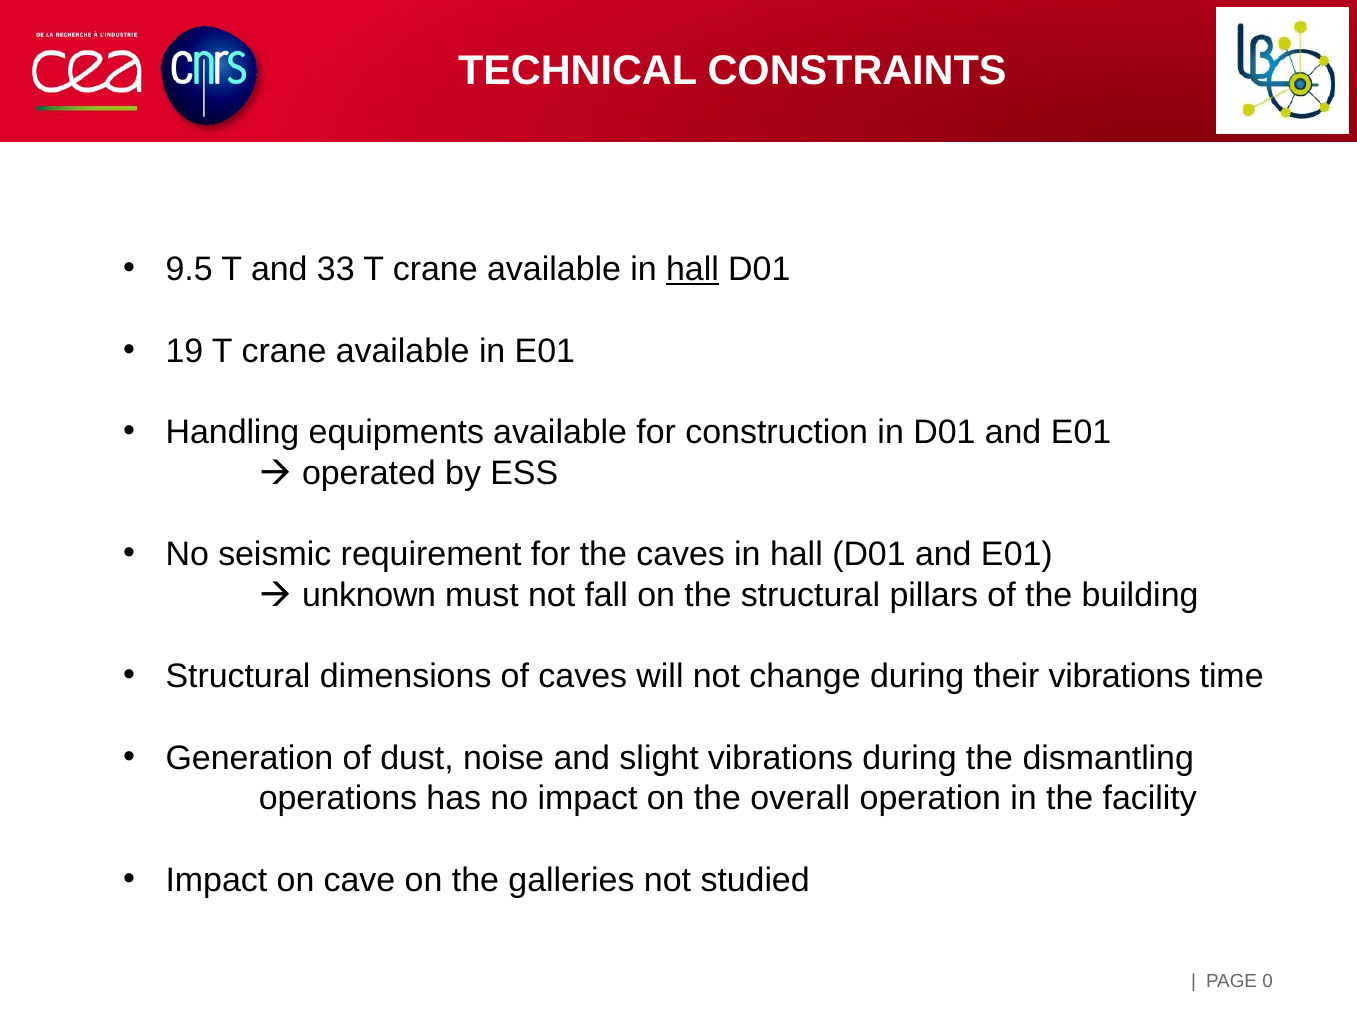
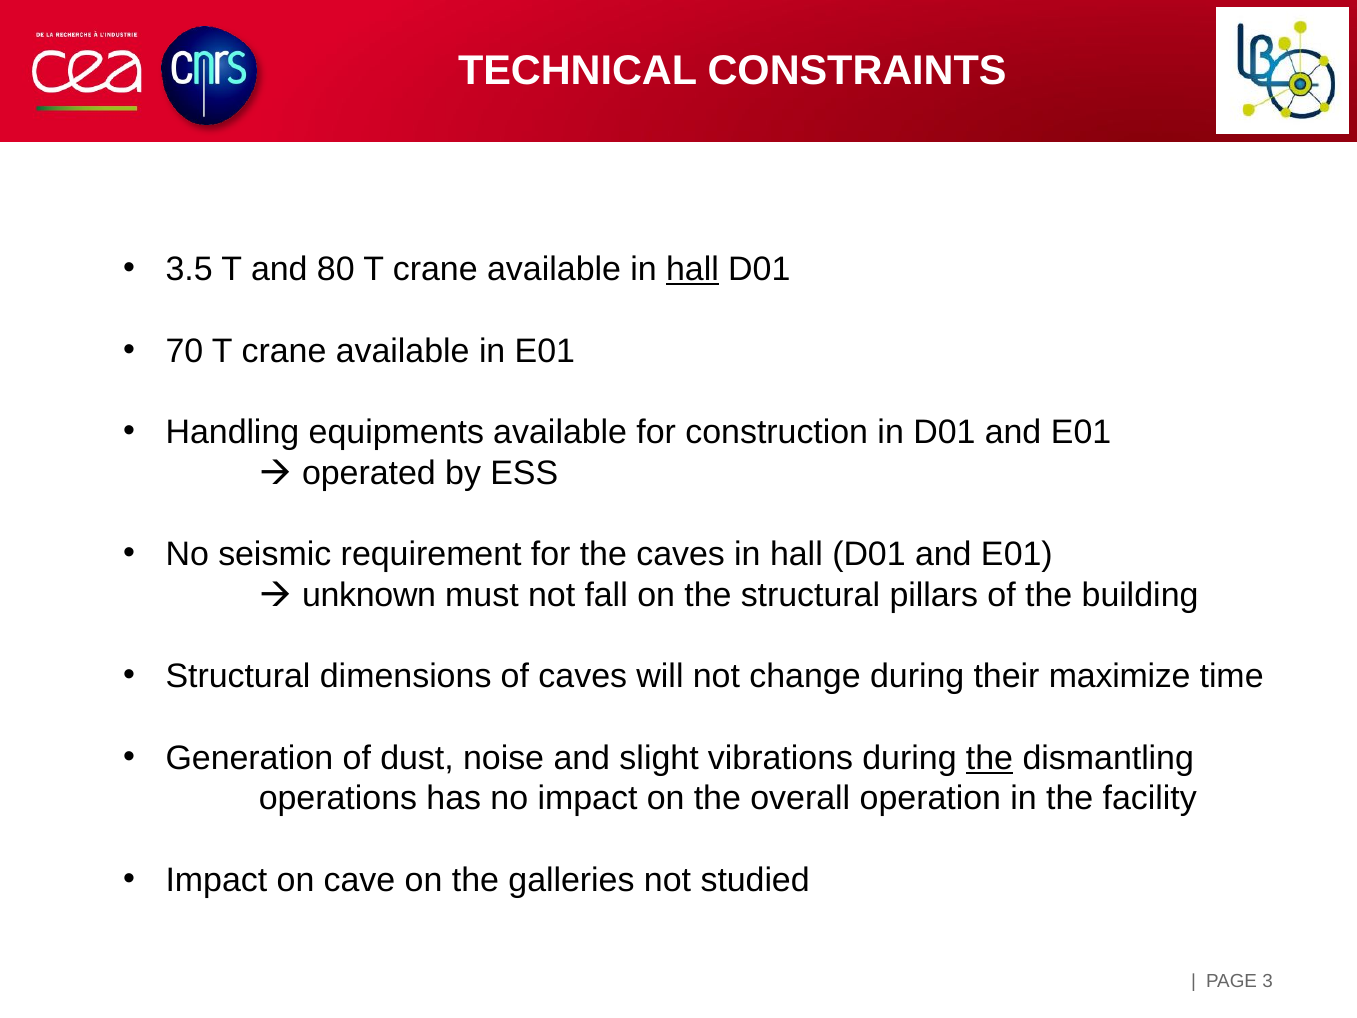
9.5: 9.5 -> 3.5 (189, 269)
33: 33 -> 80 (336, 269)
19: 19 -> 70 (184, 351)
their vibrations: vibrations -> maximize (1120, 676)
the underline: none -> present (990, 758)
0: 0 -> 3 (1268, 981)
